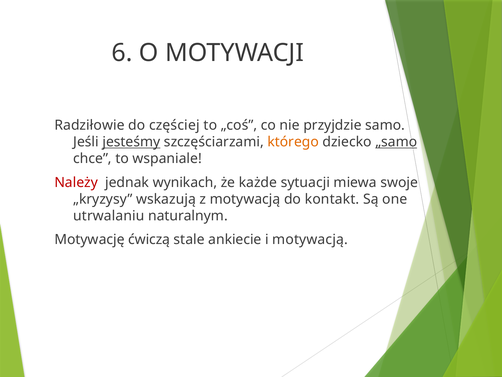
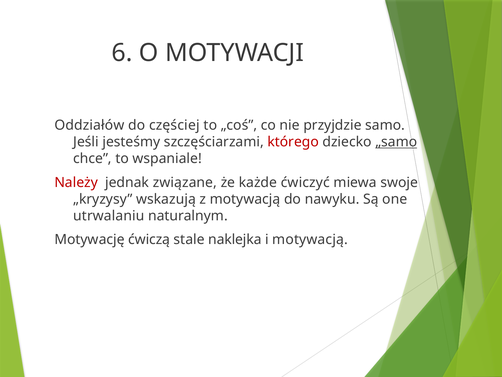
Radziłowie: Radziłowie -> Oddziałów (89, 125)
jesteśmy underline: present -> none (131, 142)
którego colour: orange -> red (293, 142)
wynikach: wynikach -> związane (185, 182)
sytuacji: sytuacji -> ćwiczyć (305, 182)
kontakt: kontakt -> nawyku (332, 199)
ankiecie: ankiecie -> naklejka (235, 239)
